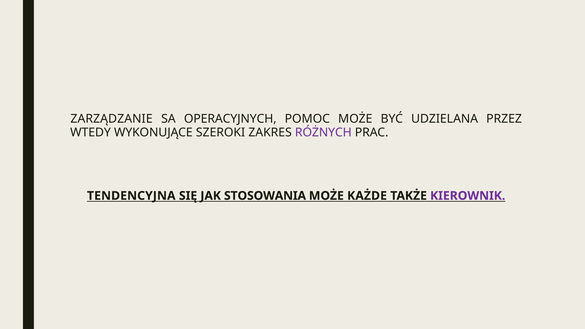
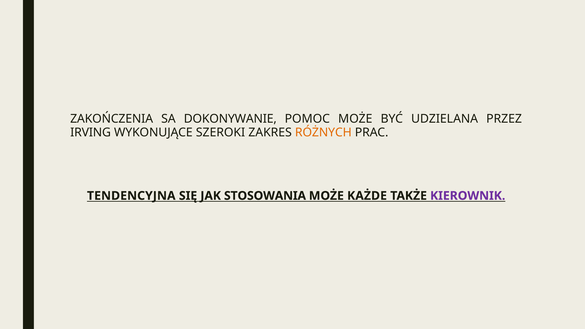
ZARZĄDZANIE: ZARZĄDZANIE -> ZAKOŃCZENIA (112, 119)
OPERACYJNYCH: OPERACYJNYCH -> DOKONYWANIE (230, 119)
WTEDY: WTEDY -> IRVING (91, 133)
RÓŻNYCH colour: purple -> orange (323, 133)
